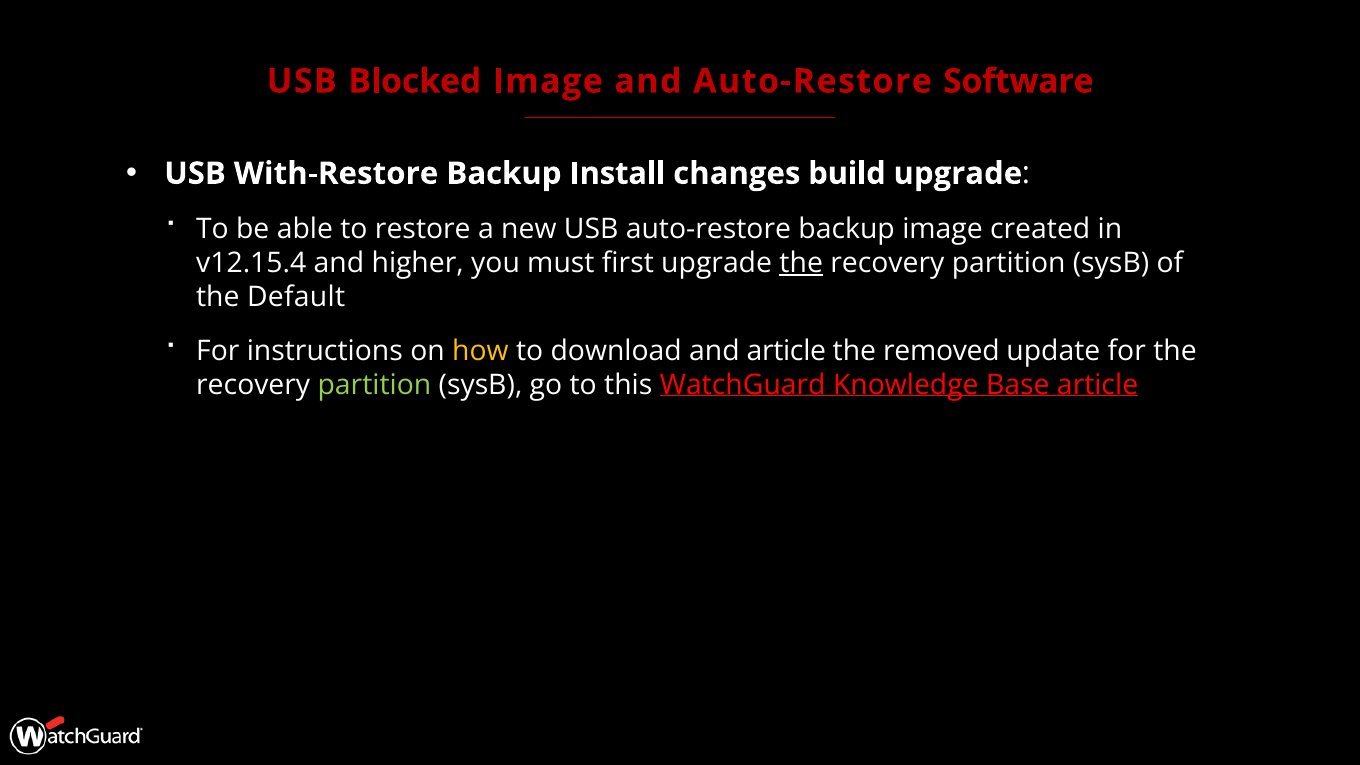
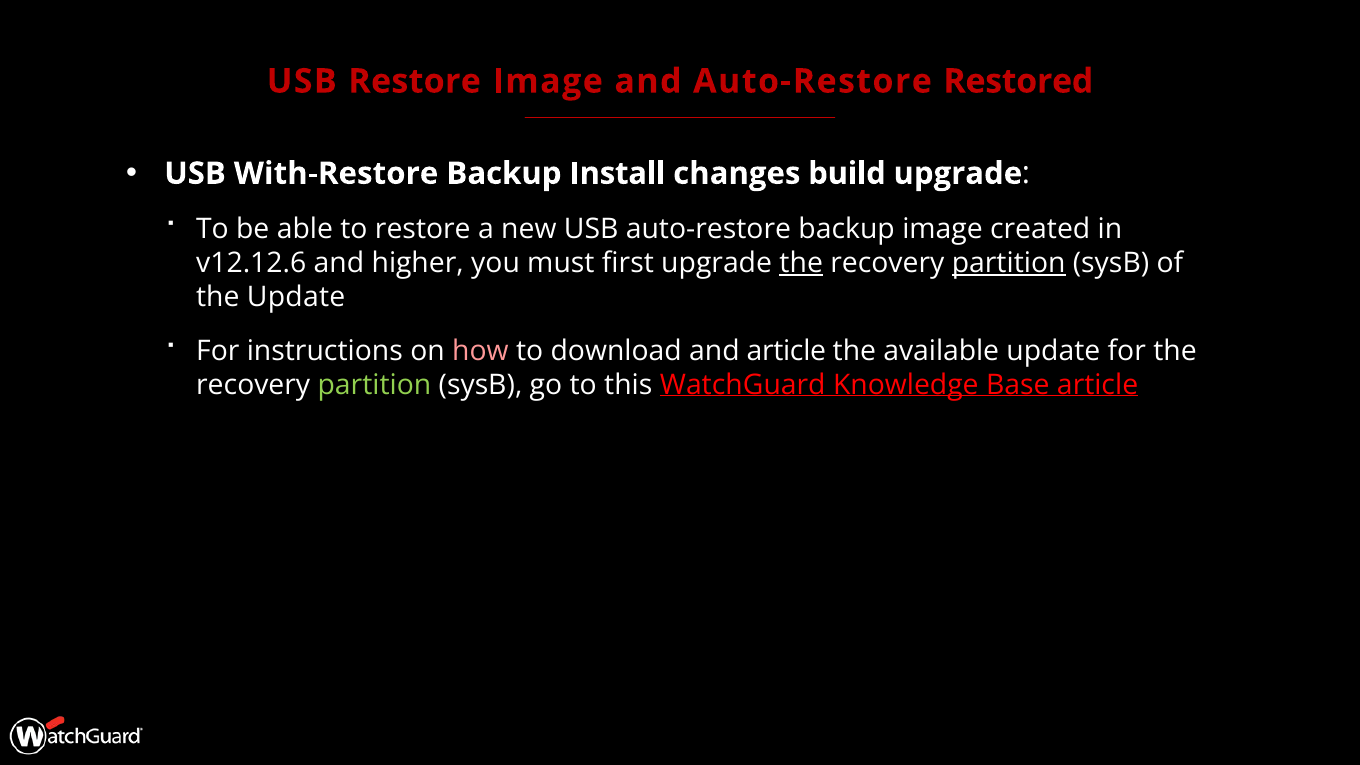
USB Blocked: Blocked -> Restore (415, 81)
Software: Software -> Restored (1018, 81)
v12.15.4: v12.15.4 -> v12.12.6 (251, 263)
partition underline: none -> present (1009, 263)
the Default: Default -> Update (296, 297)
how colour: yellow -> pink (480, 351)
removed: removed -> available (941, 351)
